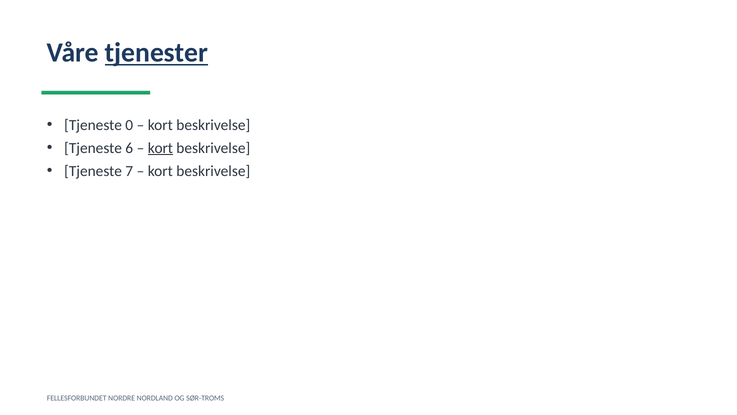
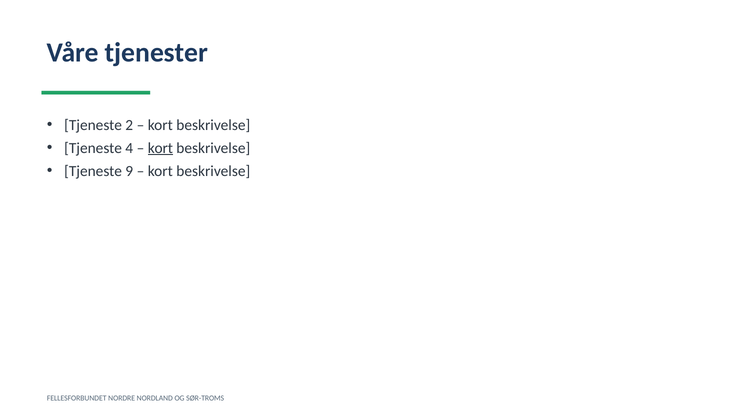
tjenester underline: present -> none (156, 53)
0: 0 -> 2 (129, 125)
6: 6 -> 4 (129, 148)
7: 7 -> 9 (129, 171)
